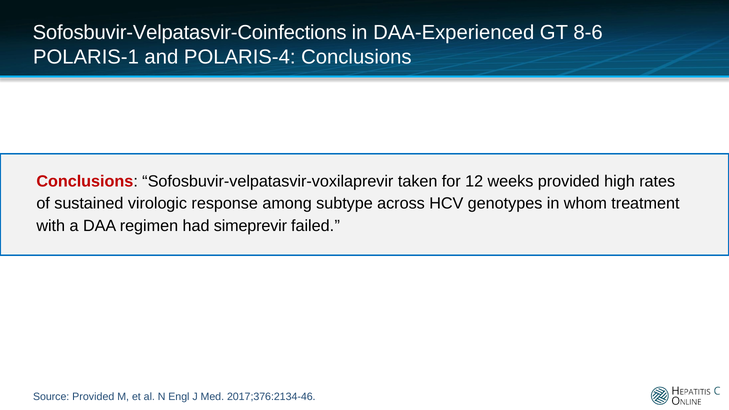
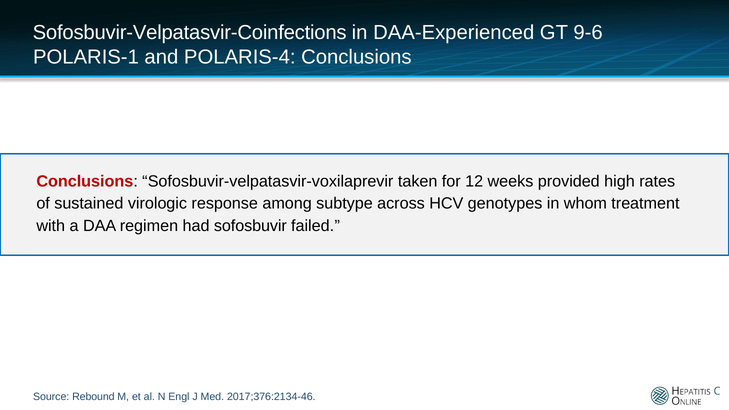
8-6: 8-6 -> 9-6 (588, 33)
simeprevir: simeprevir -> sofosbuvir (250, 226)
Source Provided: Provided -> Rebound (93, 397)
